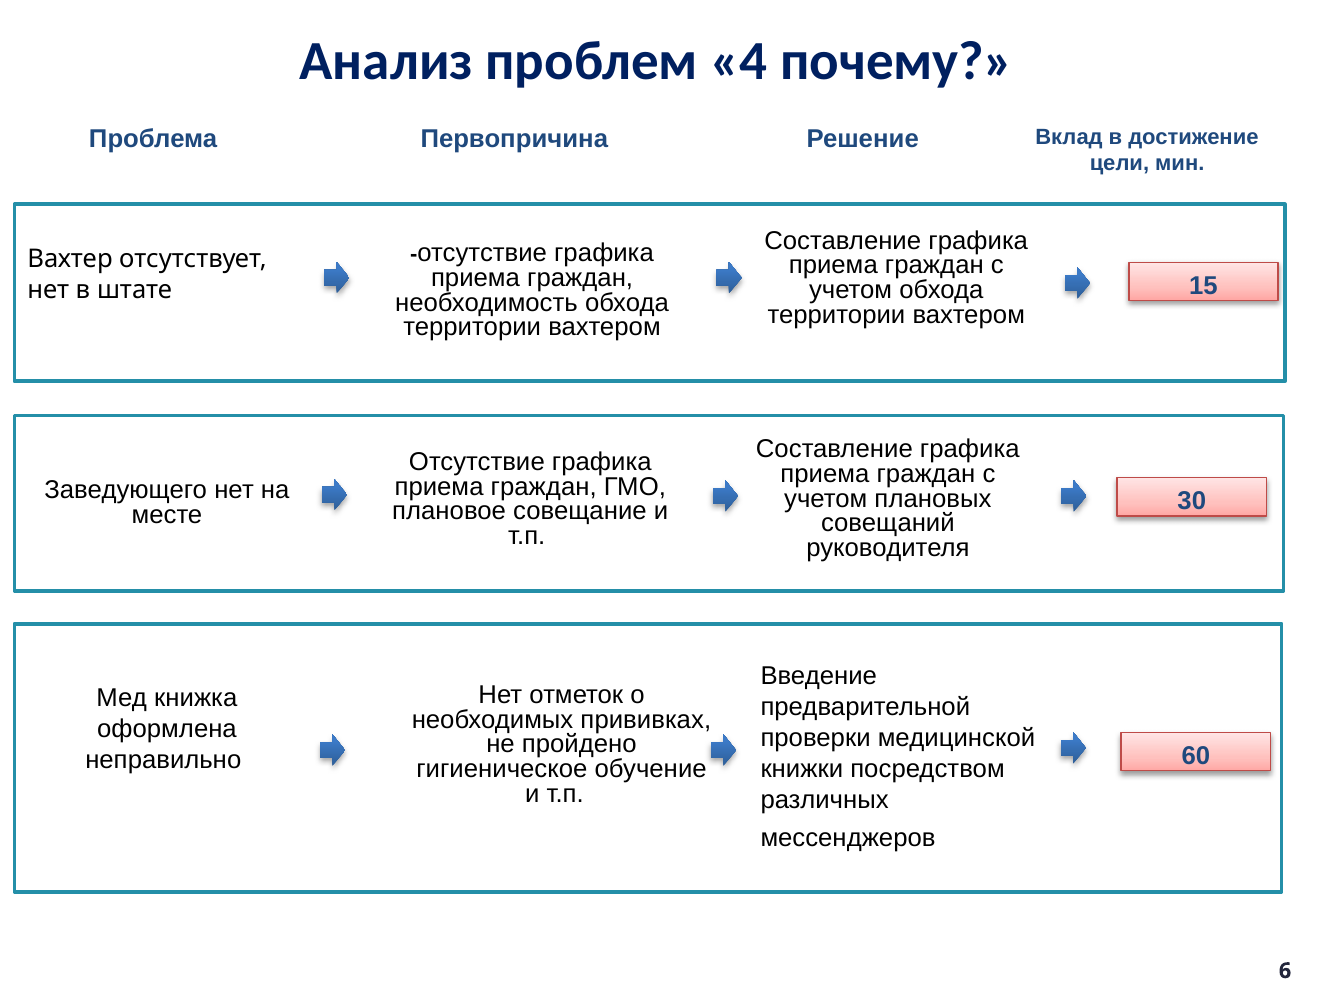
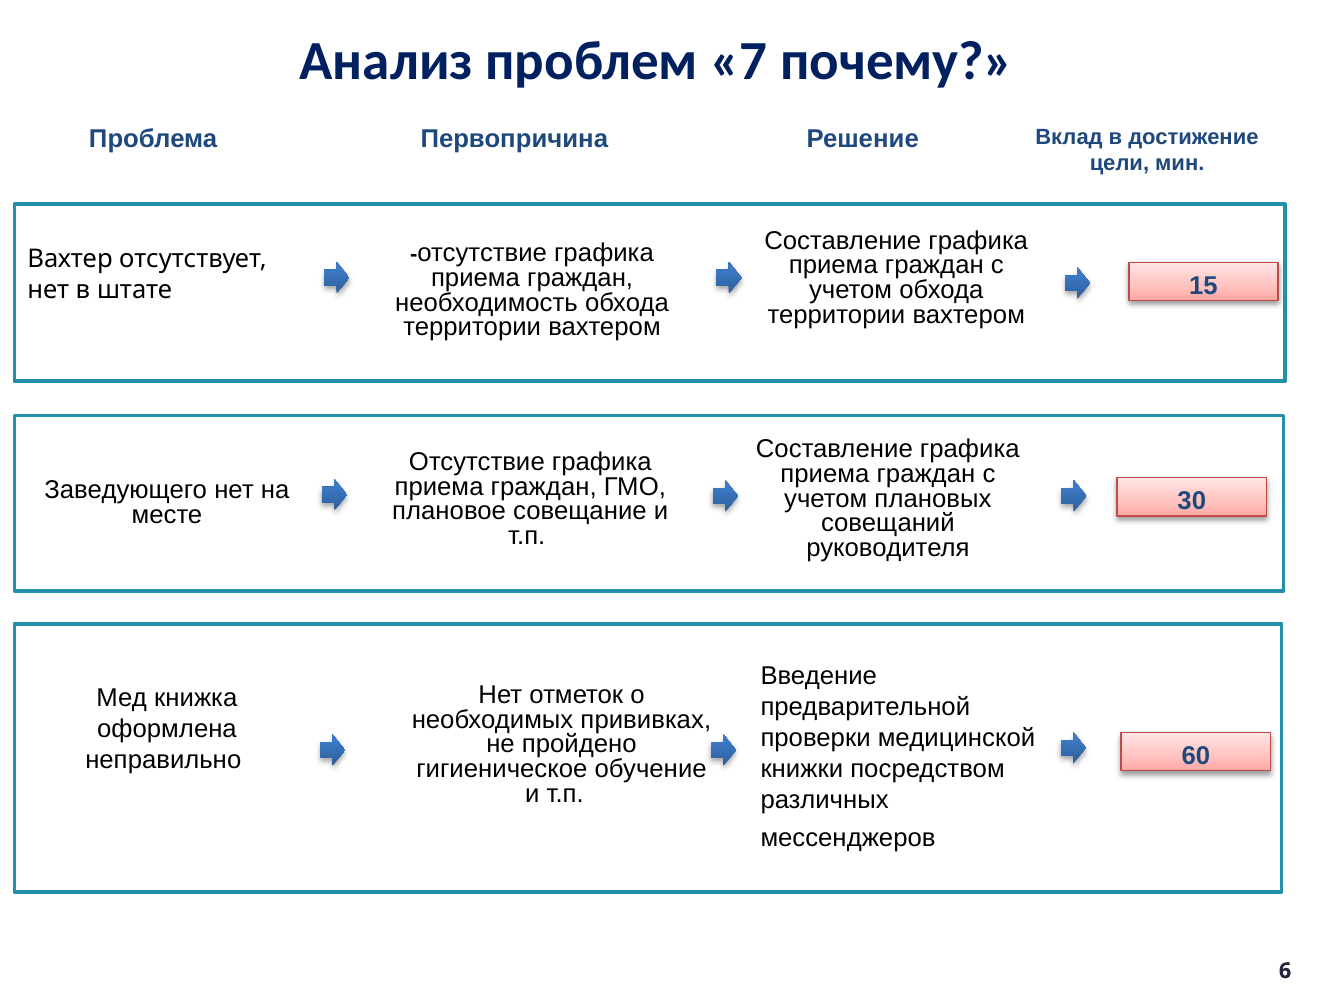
4: 4 -> 7 (739, 62)
